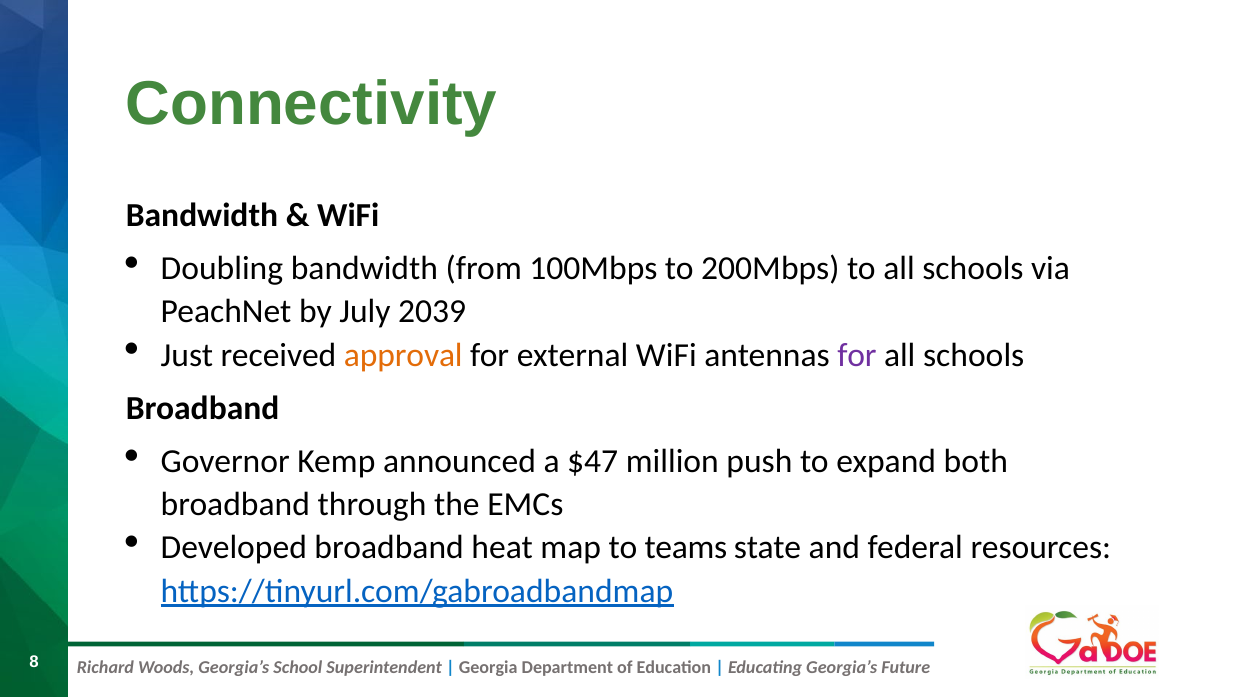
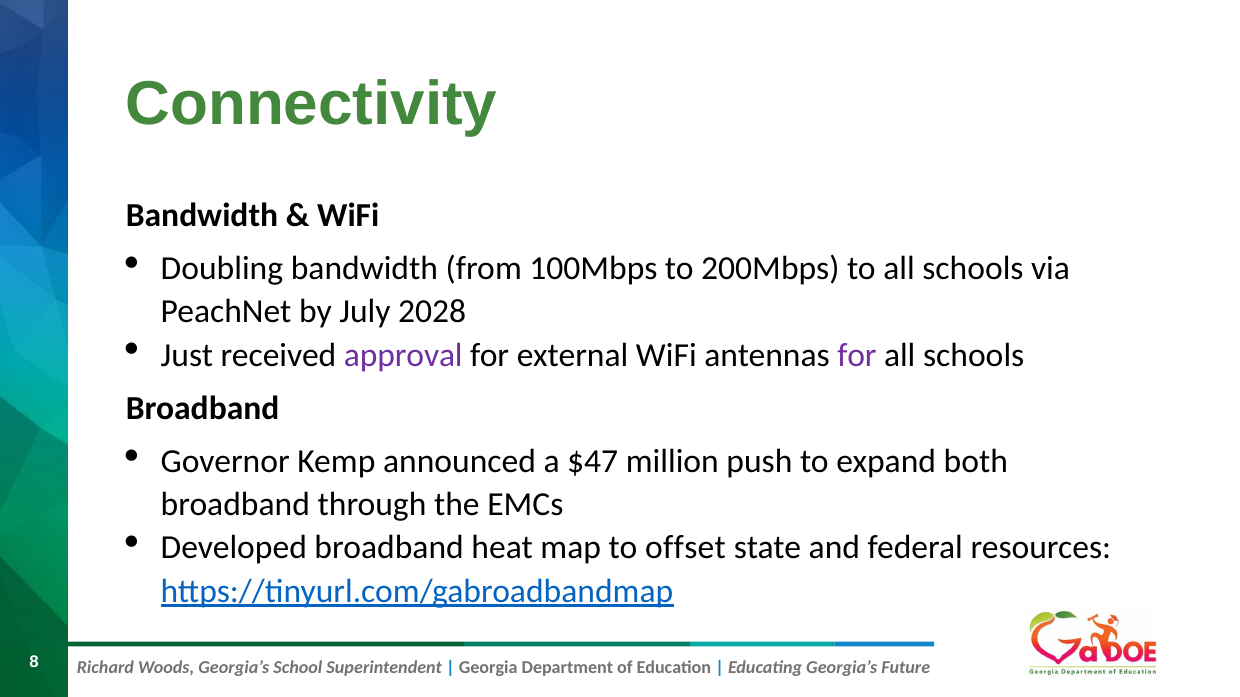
2039: 2039 -> 2028 (432, 312)
approval colour: orange -> purple (403, 355)
teams: teams -> offset (686, 548)
